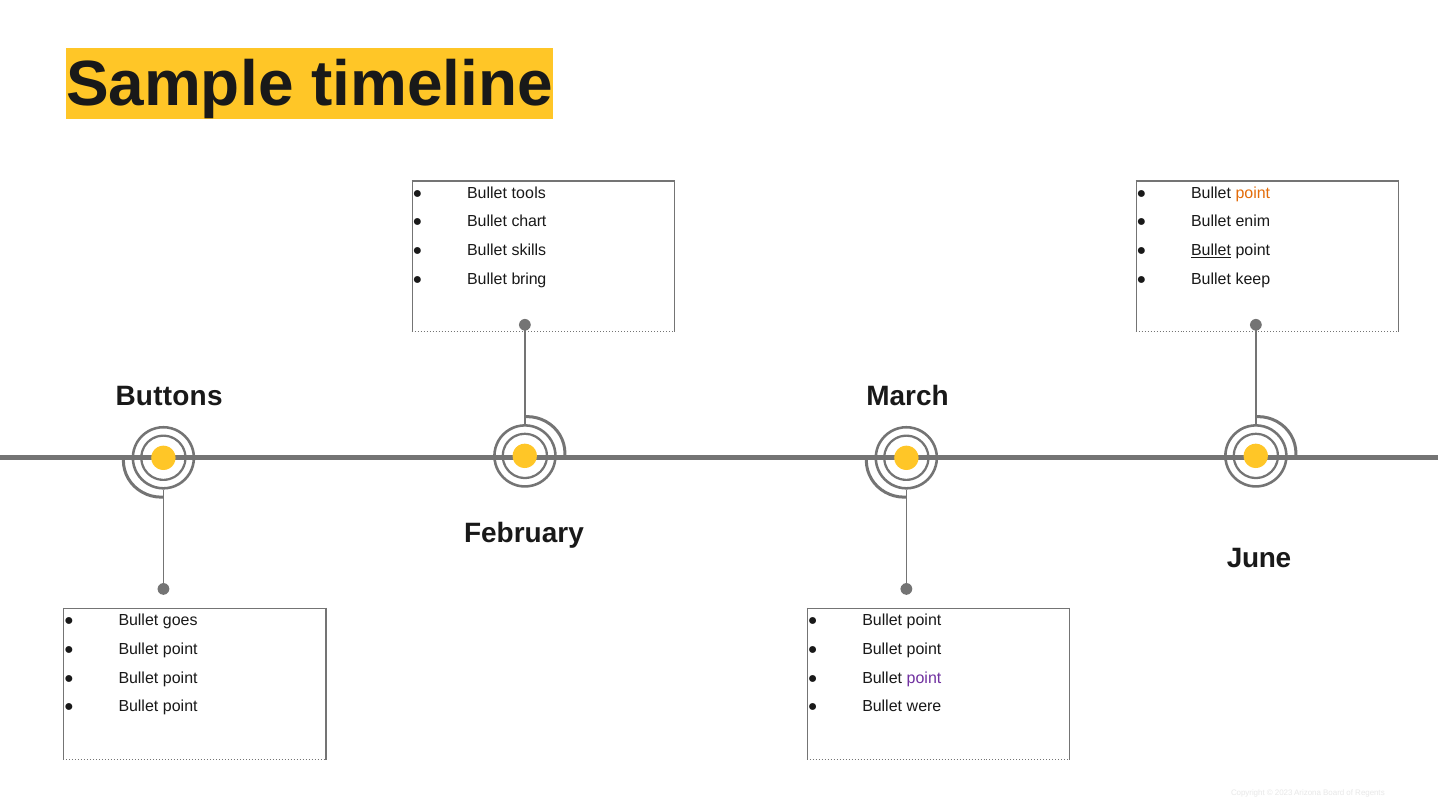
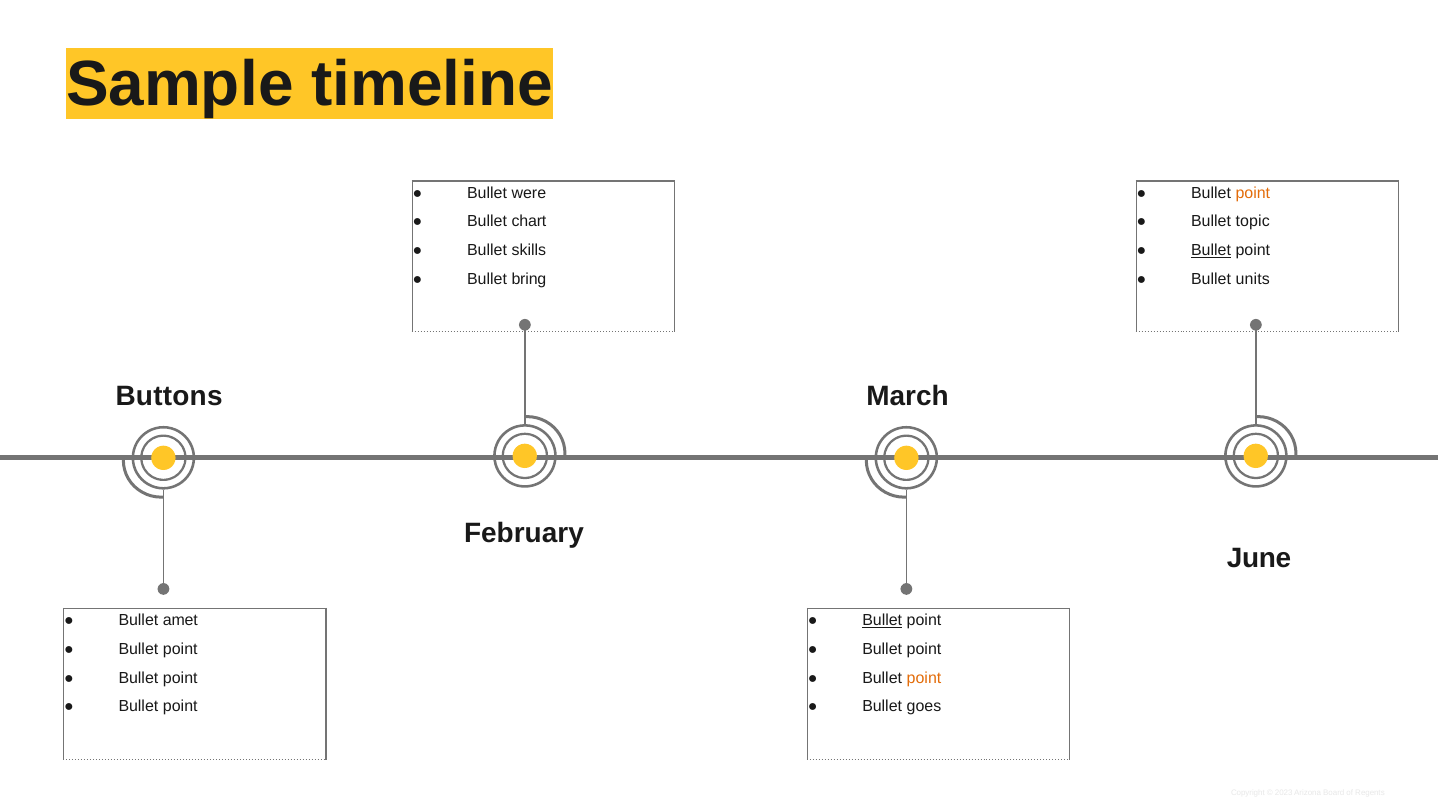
tools: tools -> were (529, 193)
enim: enim -> topic (1253, 222)
keep: keep -> units (1253, 279)
goes: goes -> amet (180, 621)
Bullet underline: none -> present (882, 621)
point colour: purple -> orange (924, 678)
were: were -> goes (924, 706)
